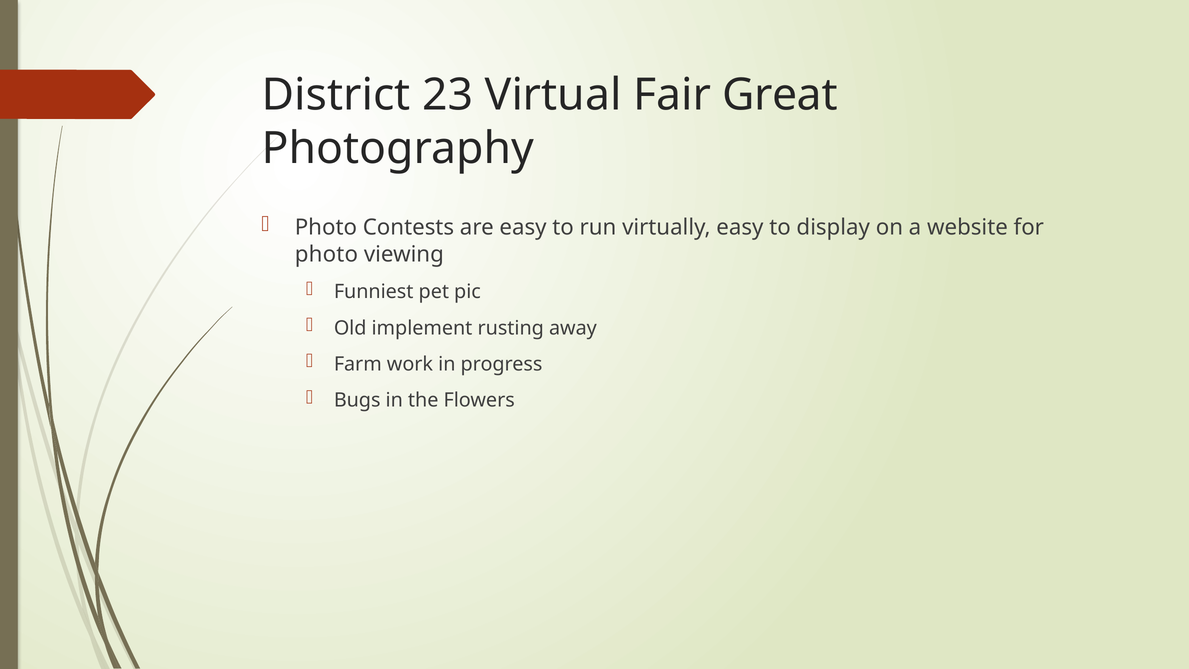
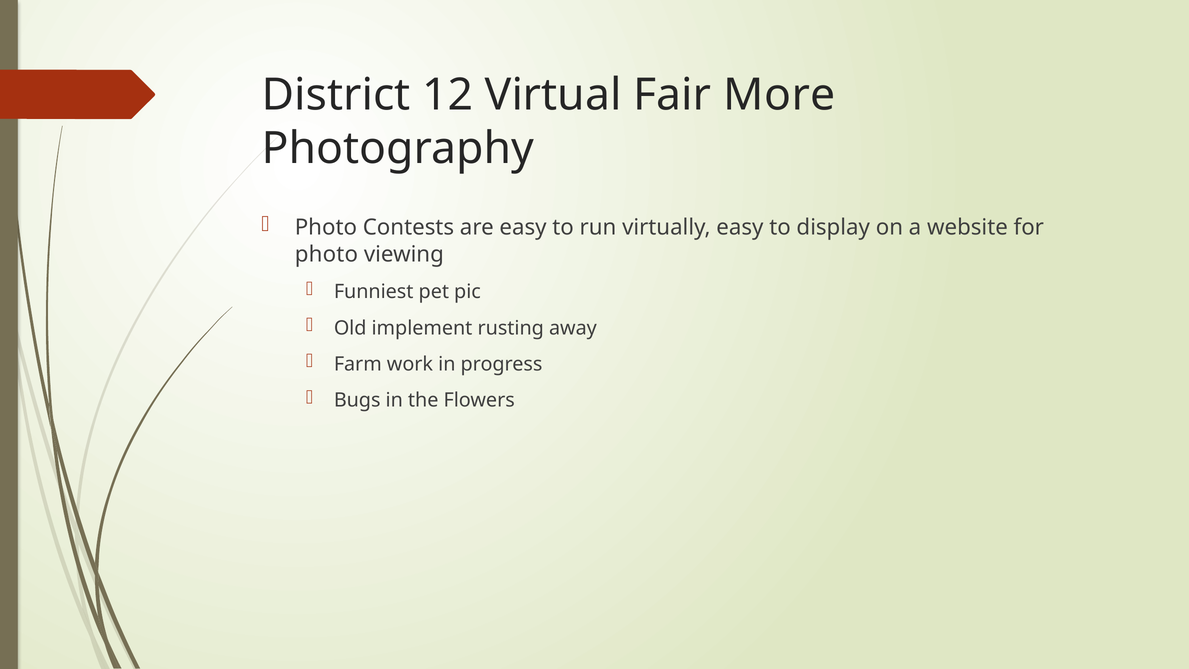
23: 23 -> 12 (448, 95)
Great: Great -> More (779, 95)
